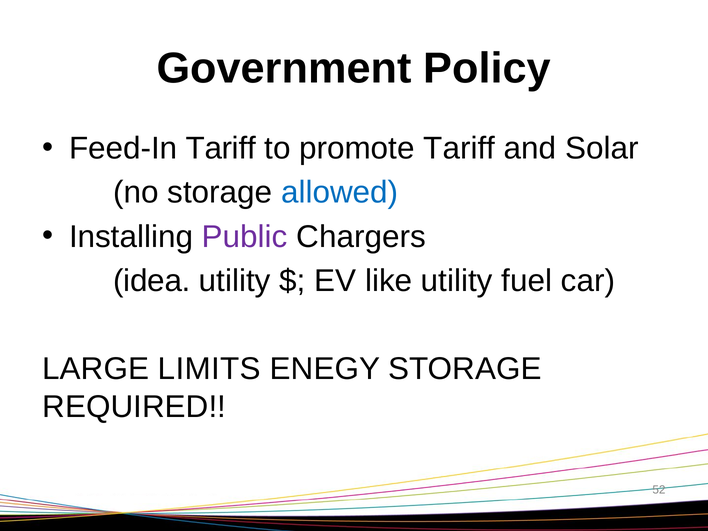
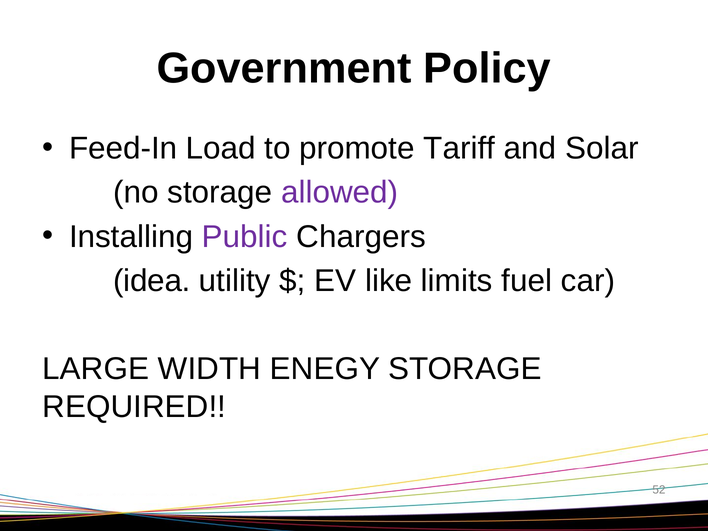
Feed-In Tariff: Tariff -> Load (221, 149)
allowed colour: blue -> purple (340, 193)
like utility: utility -> limits (457, 281)
LIMITS: LIMITS -> WIDTH (209, 369)
